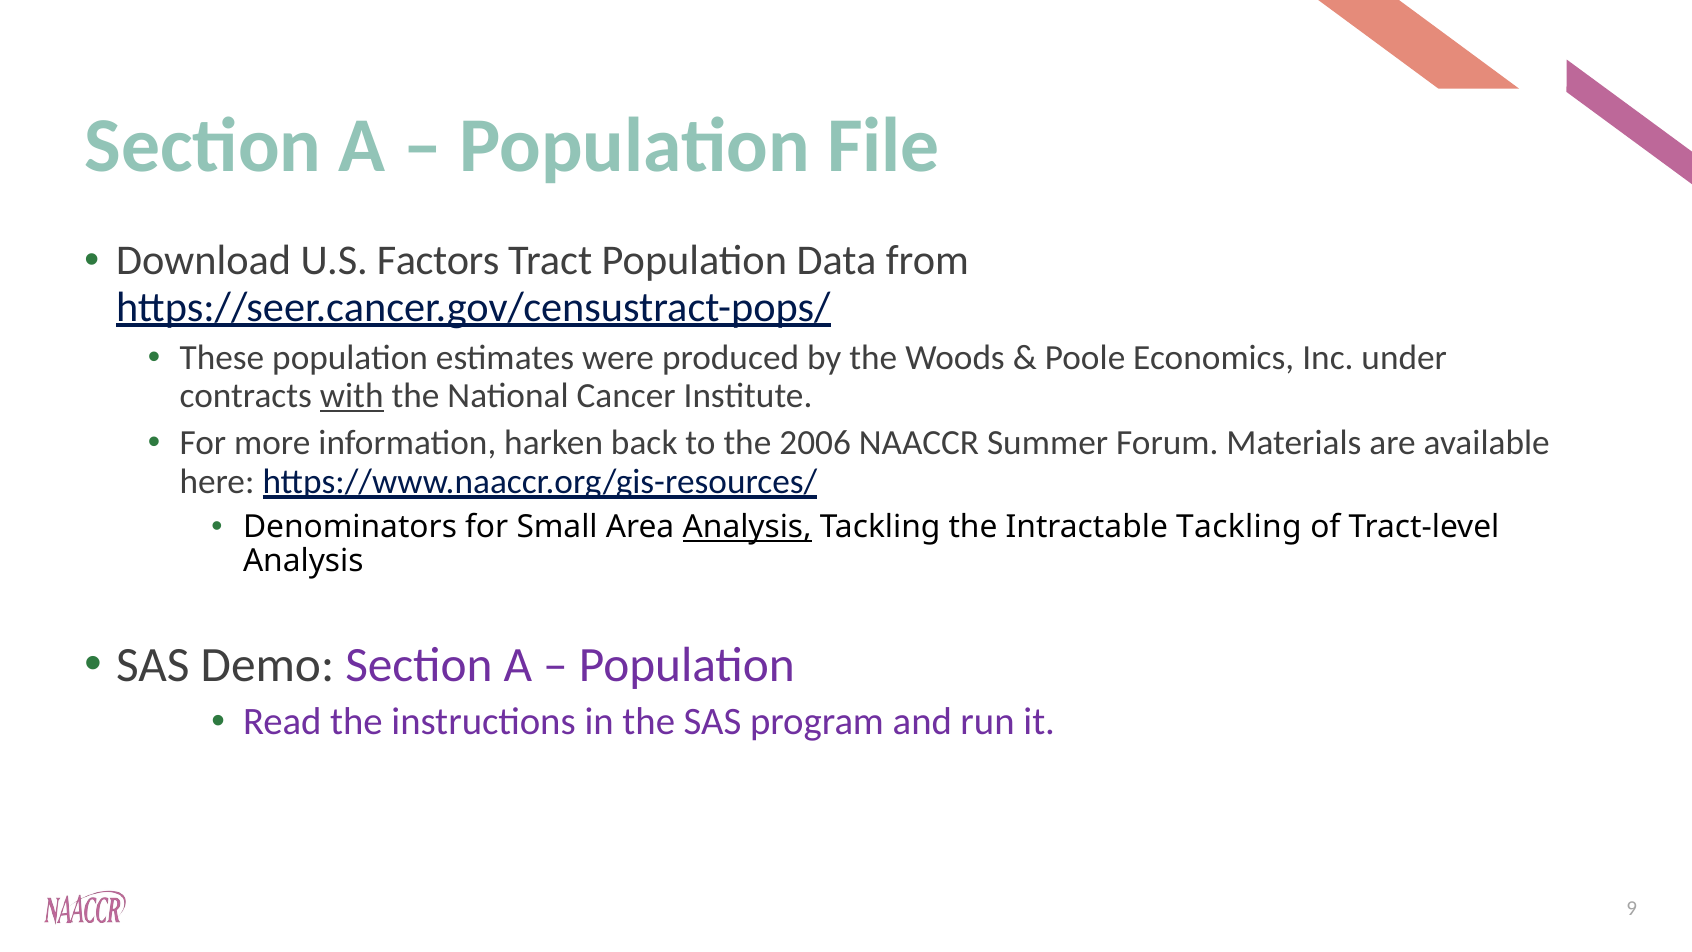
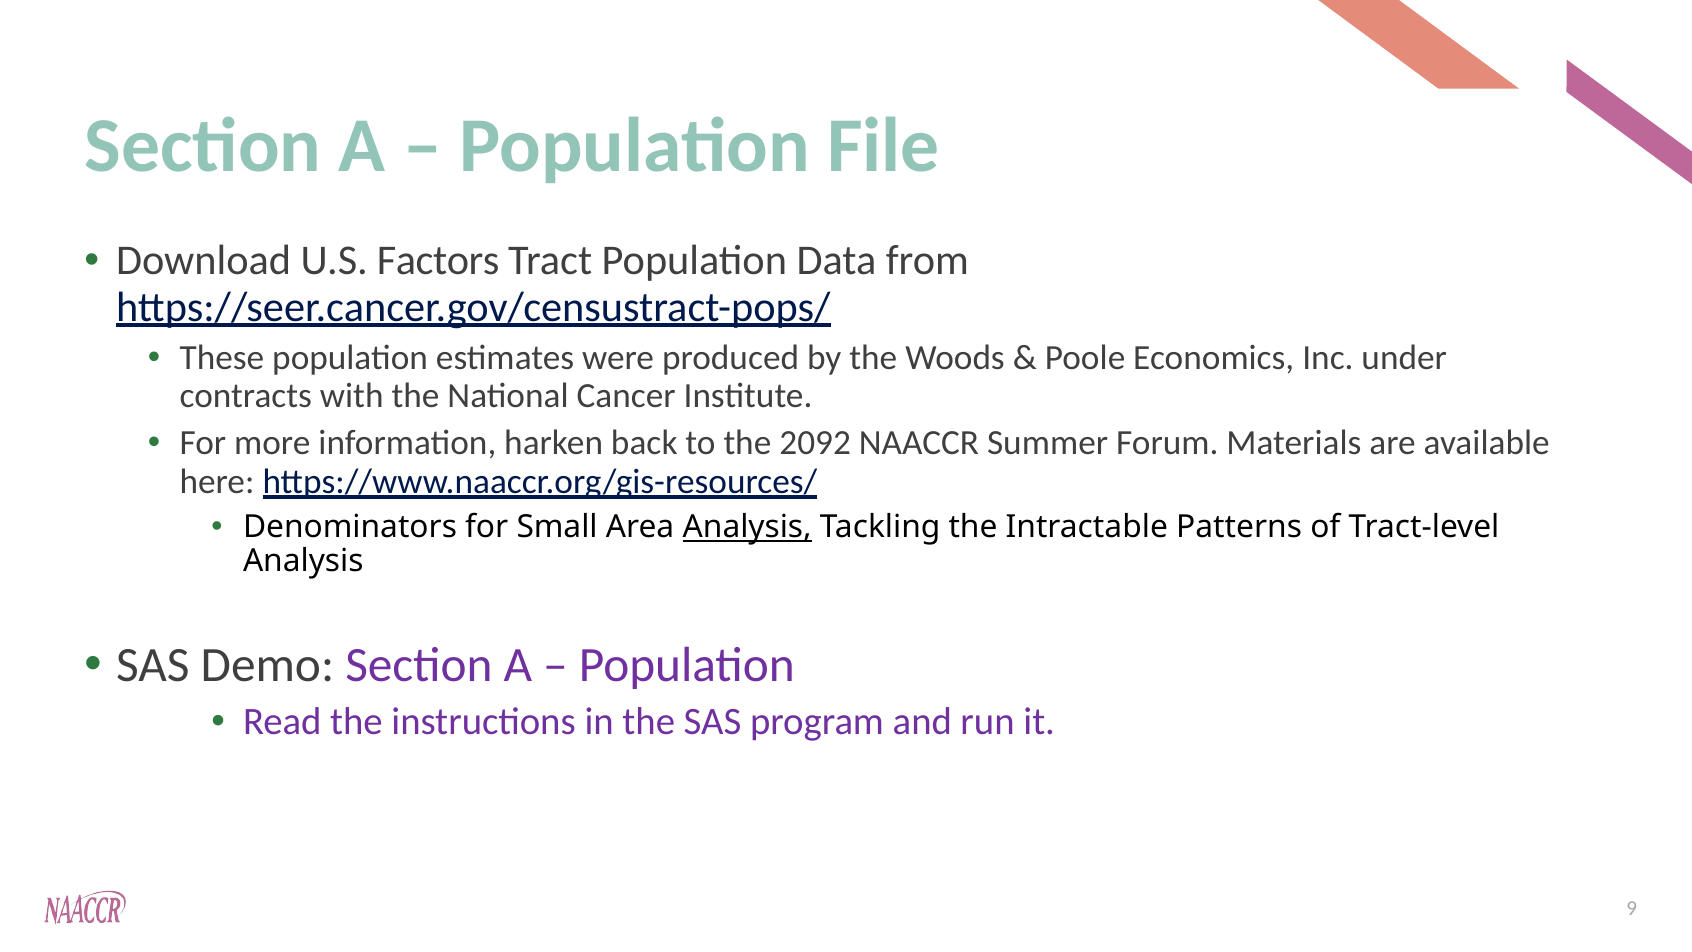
with underline: present -> none (352, 396)
2006: 2006 -> 2092 (815, 443)
Intractable Tackling: Tackling -> Patterns (1239, 527)
